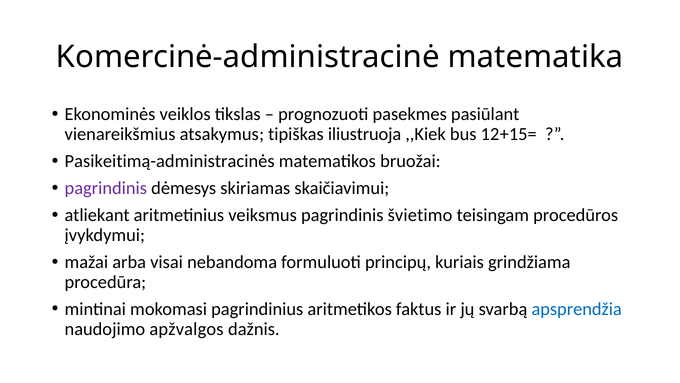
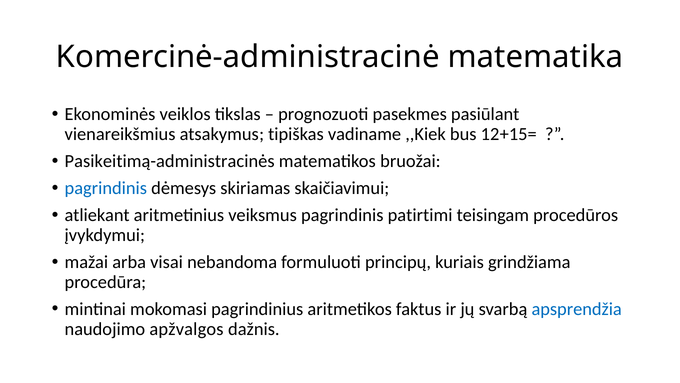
iliustruoja: iliustruoja -> vadiname (365, 134)
pagrindinis colour: purple -> blue (106, 188)
švietimo: švietimo -> patirtimi (420, 215)
